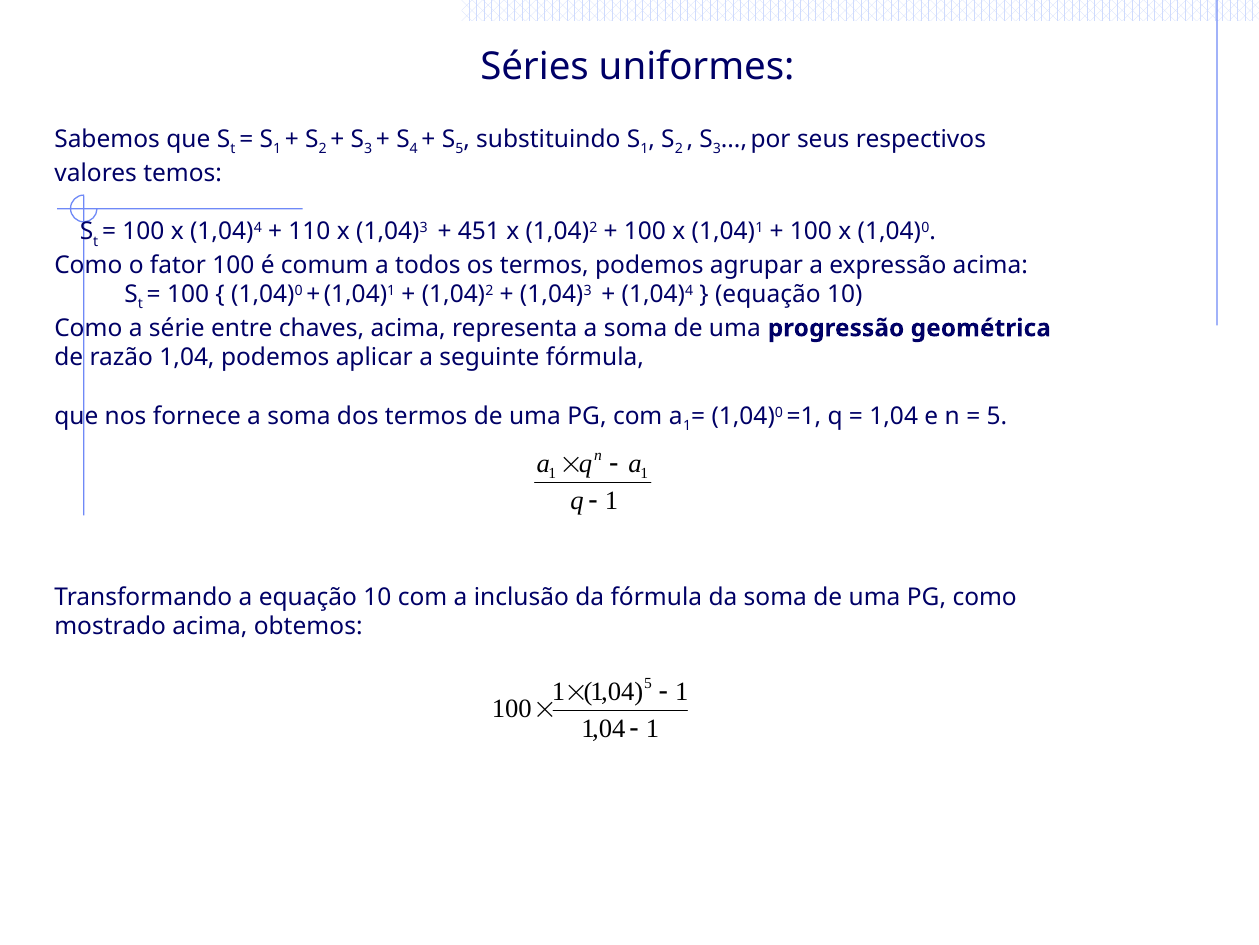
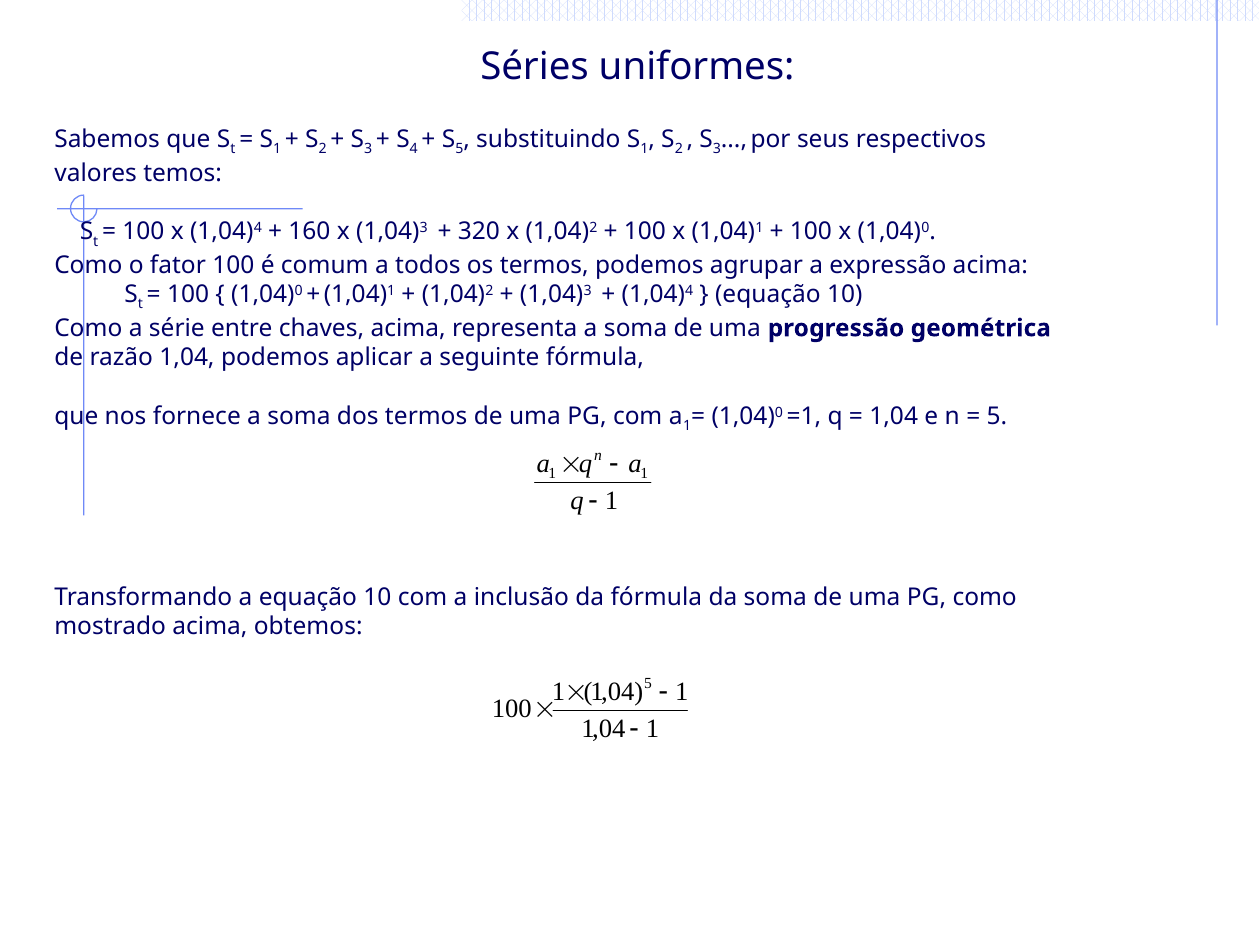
110: 110 -> 160 (309, 232)
451: 451 -> 320 (479, 232)
